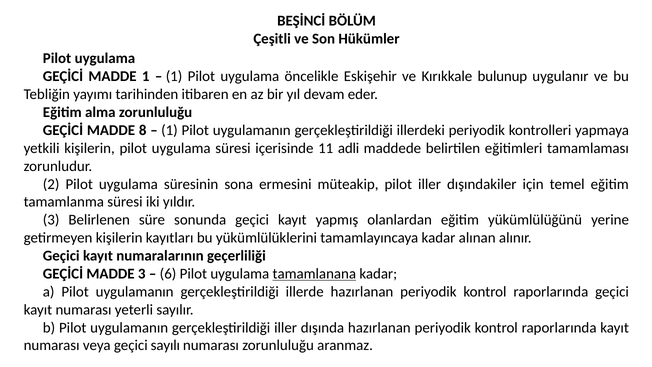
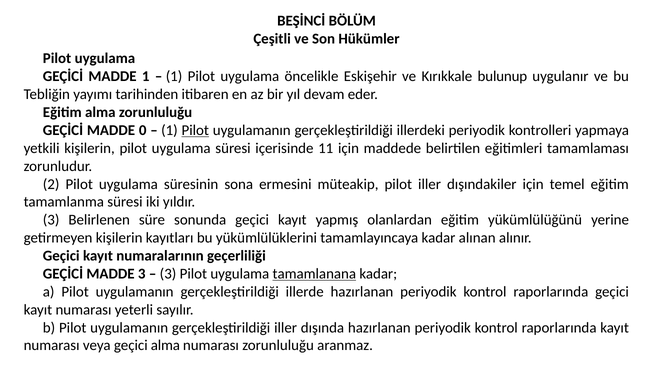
8: 8 -> 0 (143, 130)
Pilot underline: none -> present (195, 130)
11 adli: adli -> için (349, 148)
6: 6 -> 3 (168, 274)
geçici sayılı: sayılı -> alma (165, 345)
